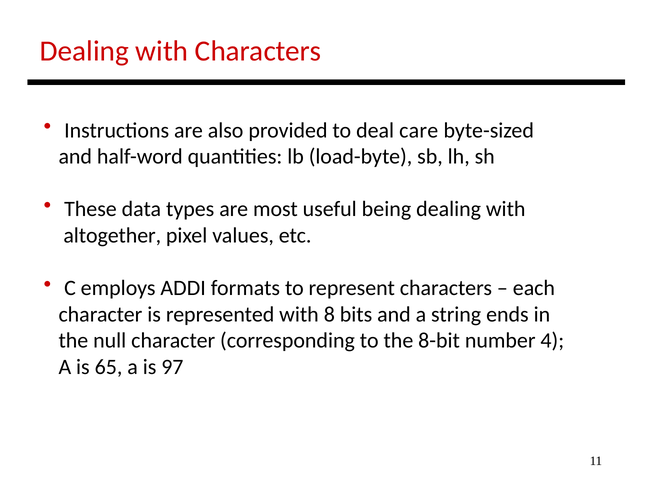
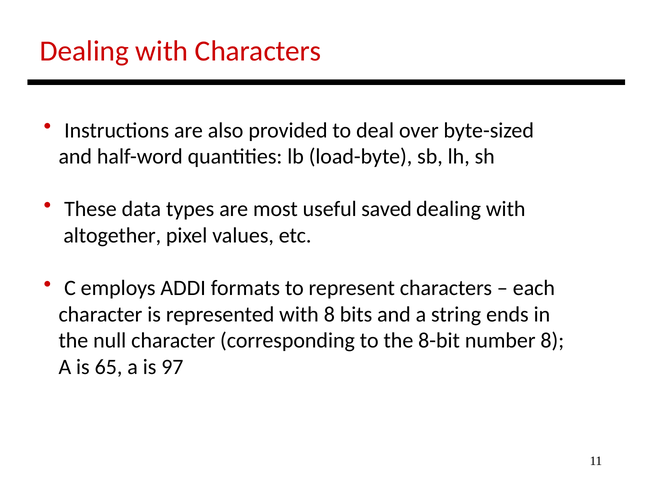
care: care -> over (419, 130)
being: being -> saved (387, 209)
number 4: 4 -> 8 (552, 341)
